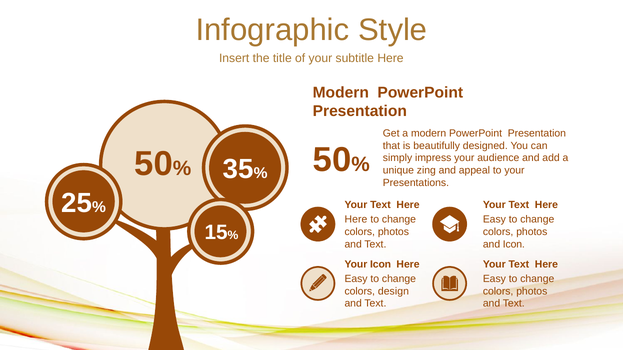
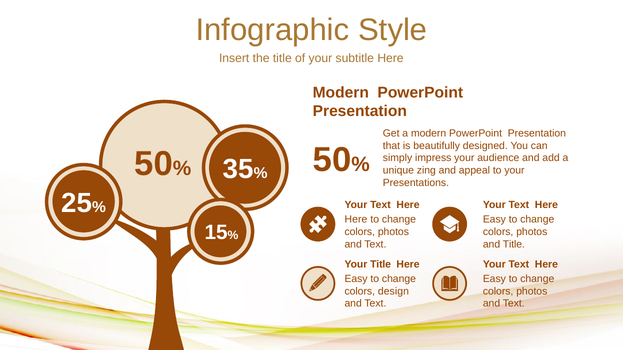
and Icon: Icon -> Title (514, 245)
Your Icon: Icon -> Title (381, 265)
